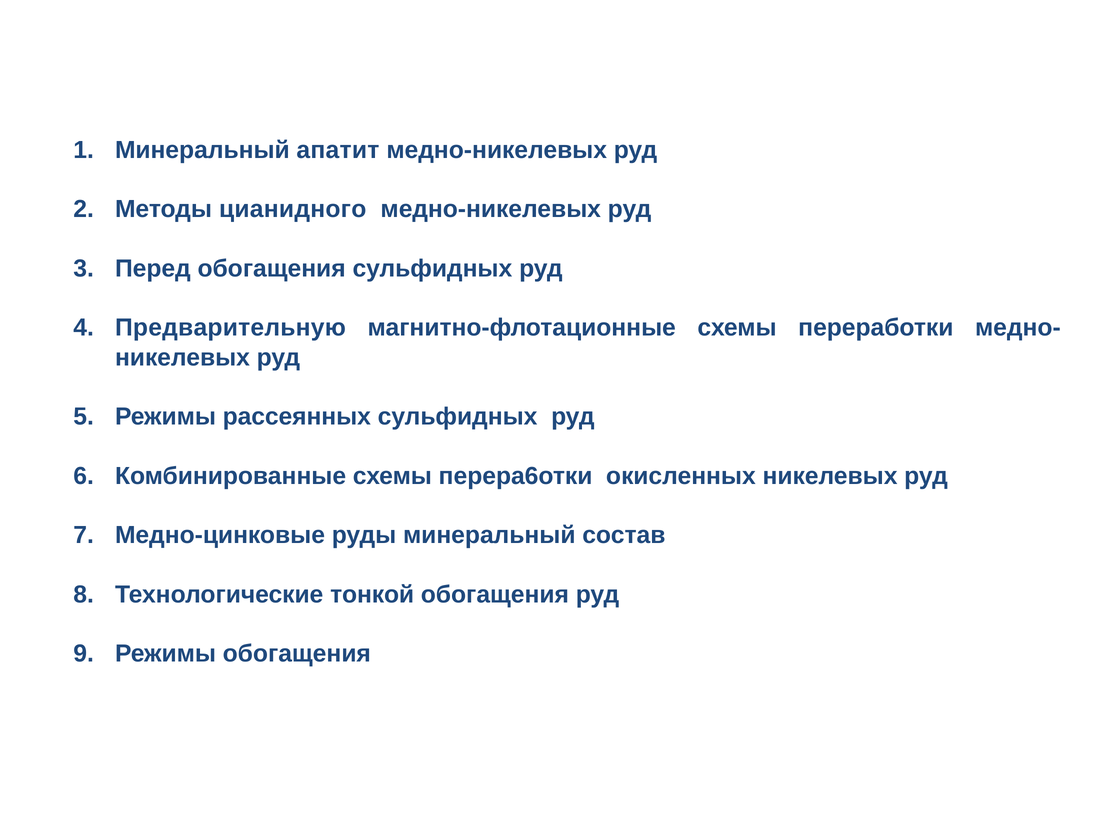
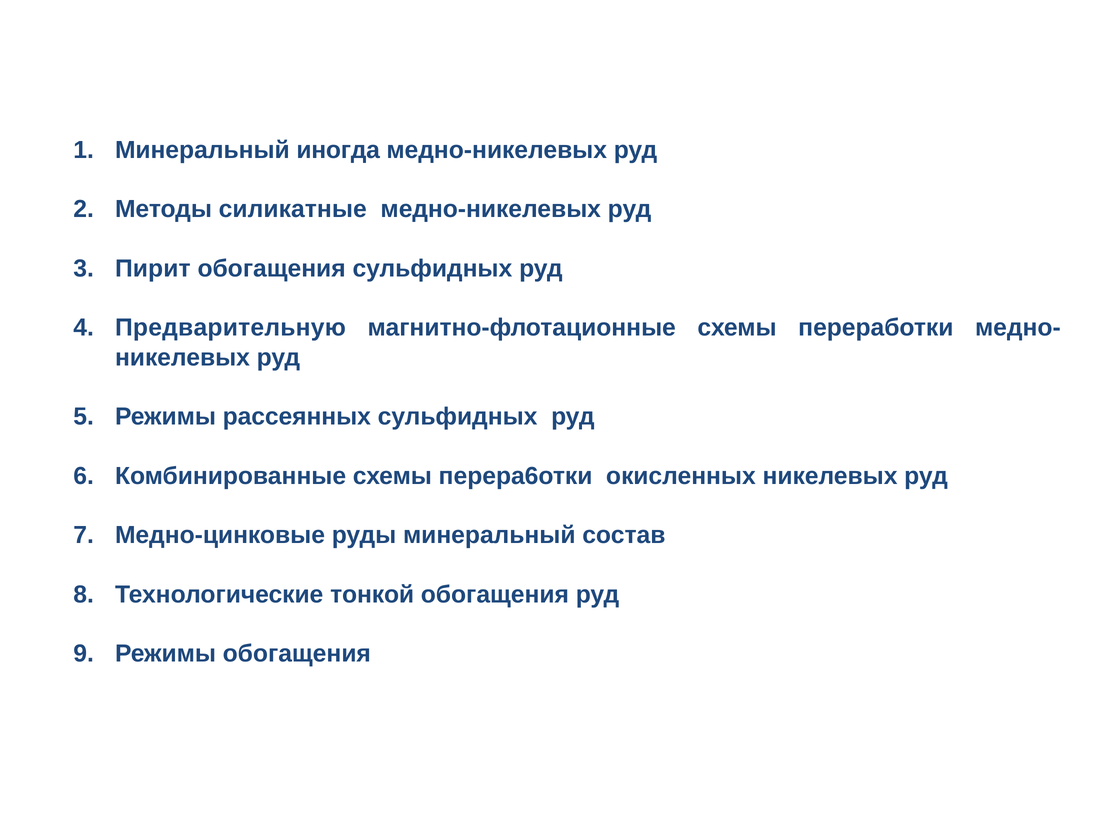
апатит: апатит -> иногда (338, 150)
цианидного: цианидного -> силикатные (293, 209)
Перед: Перед -> Пирит (153, 269)
